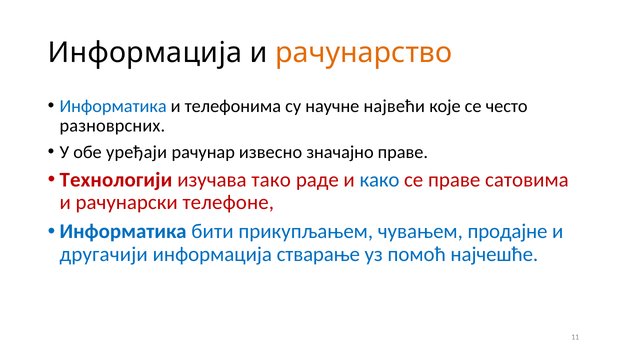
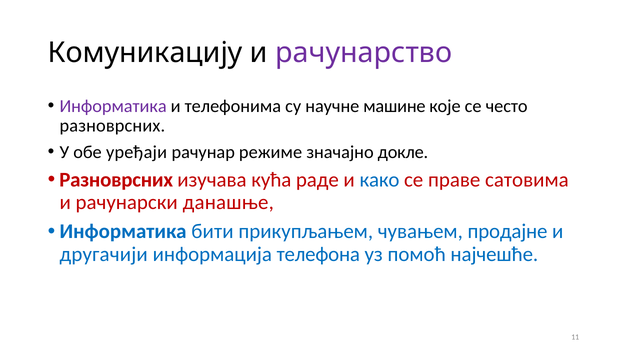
Информација: Информација -> Комуникацију (145, 53)
рачунарство colour: orange -> purple (364, 53)
Информатика colour: blue -> purple (113, 106)
највећи: највећи -> машине (394, 106)
извесно: извесно -> режиме (271, 152)
значајно праве: праве -> докле (403, 152)
Технологији: Технологији -> Разноврсних (116, 180)
тако: тако -> кућа (271, 180)
телефоне: телефоне -> данашње (228, 202)
стварање: стварање -> телефона (318, 254)
